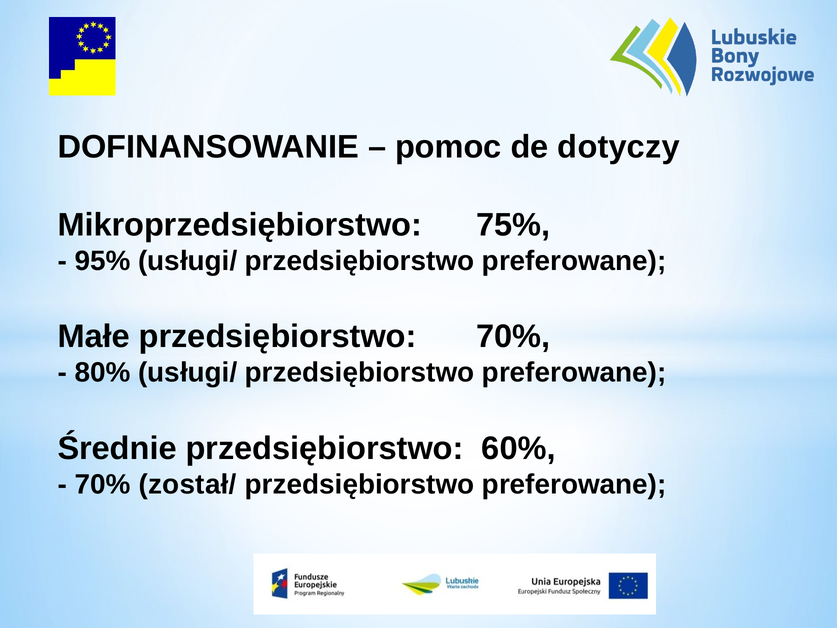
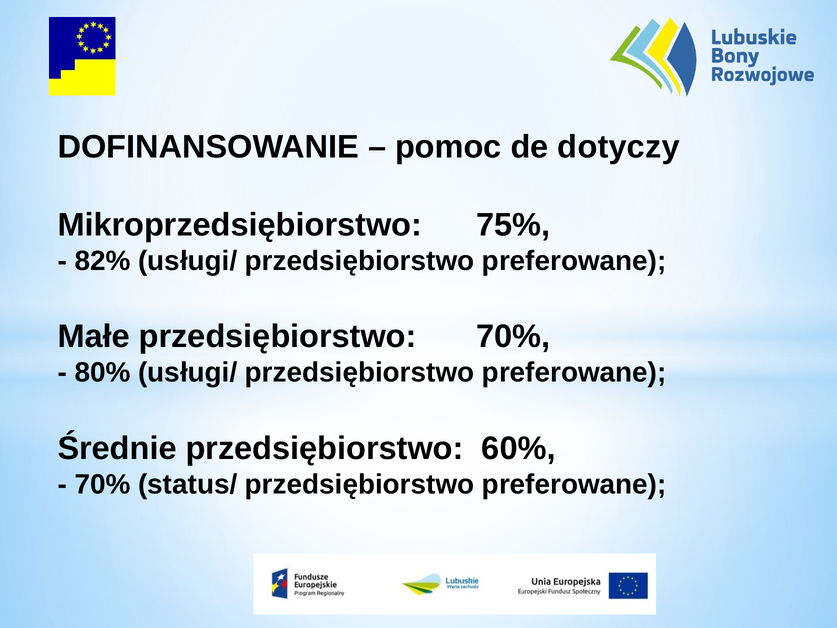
95%: 95% -> 82% (103, 261)
został/: został/ -> status/ (188, 484)
